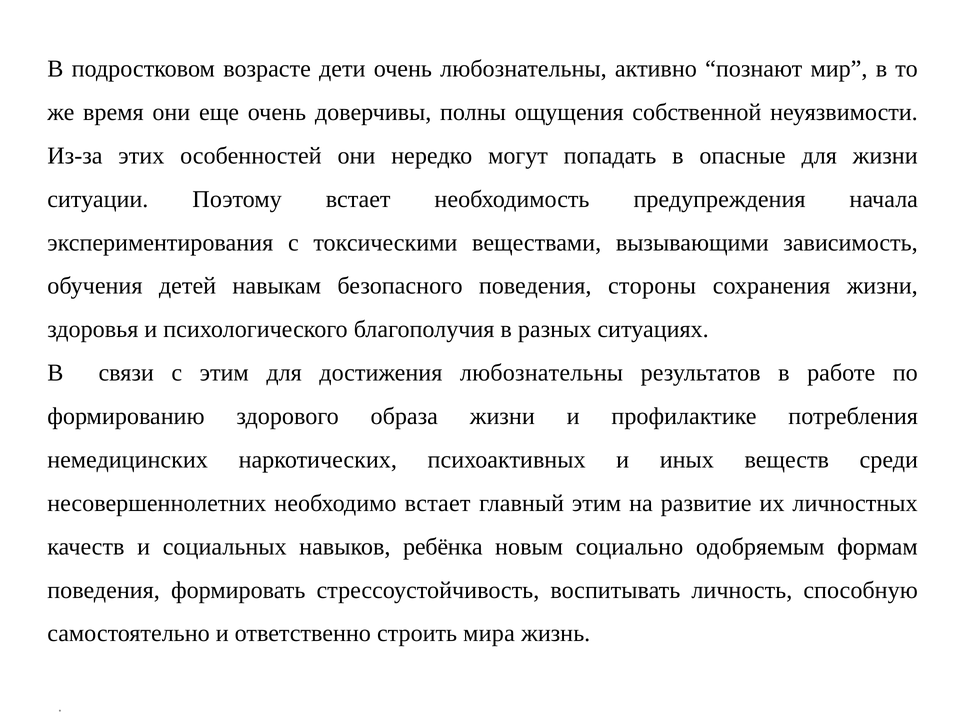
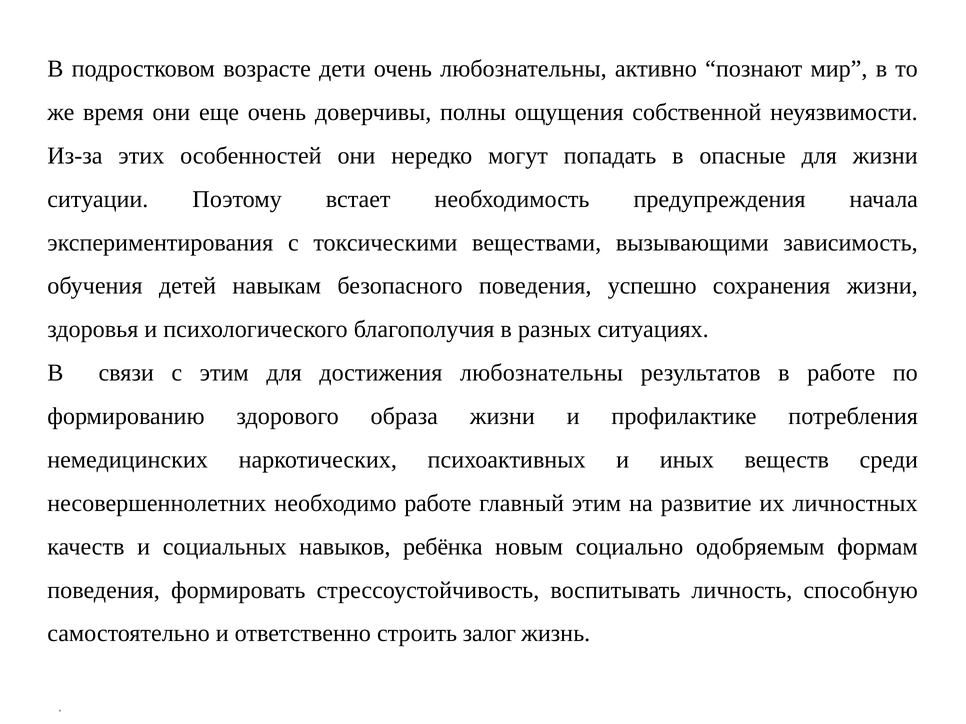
стороны: стороны -> успешно (652, 286)
необходимо встает: встает -> работе (438, 504)
мира: мира -> залог (489, 634)
